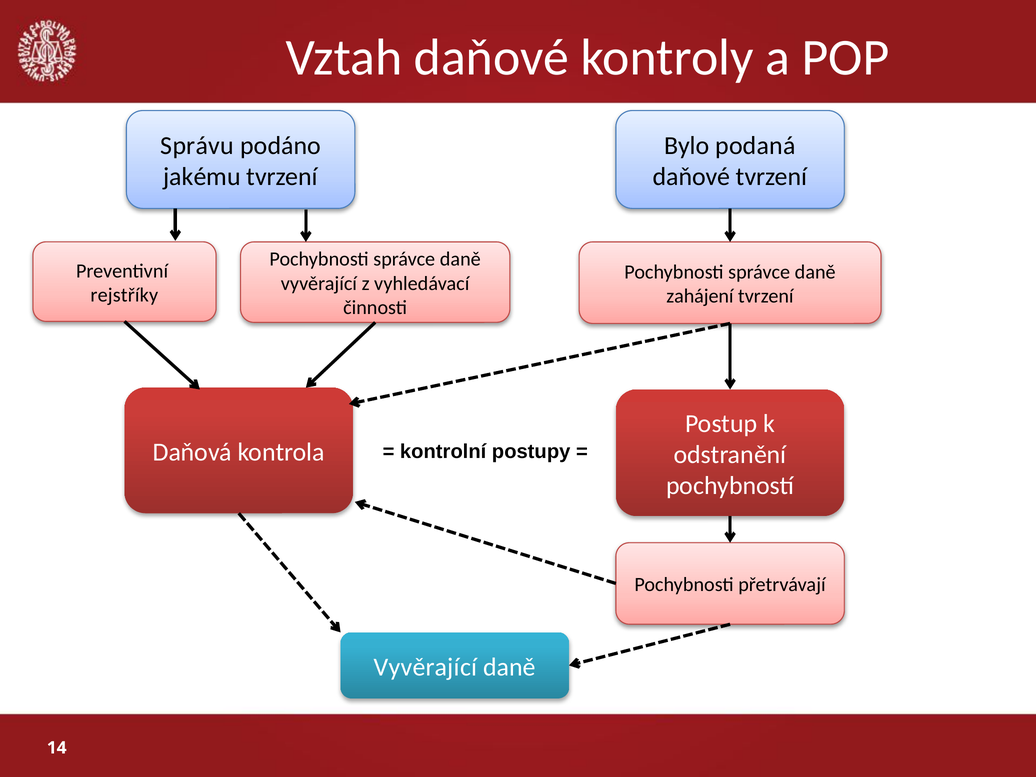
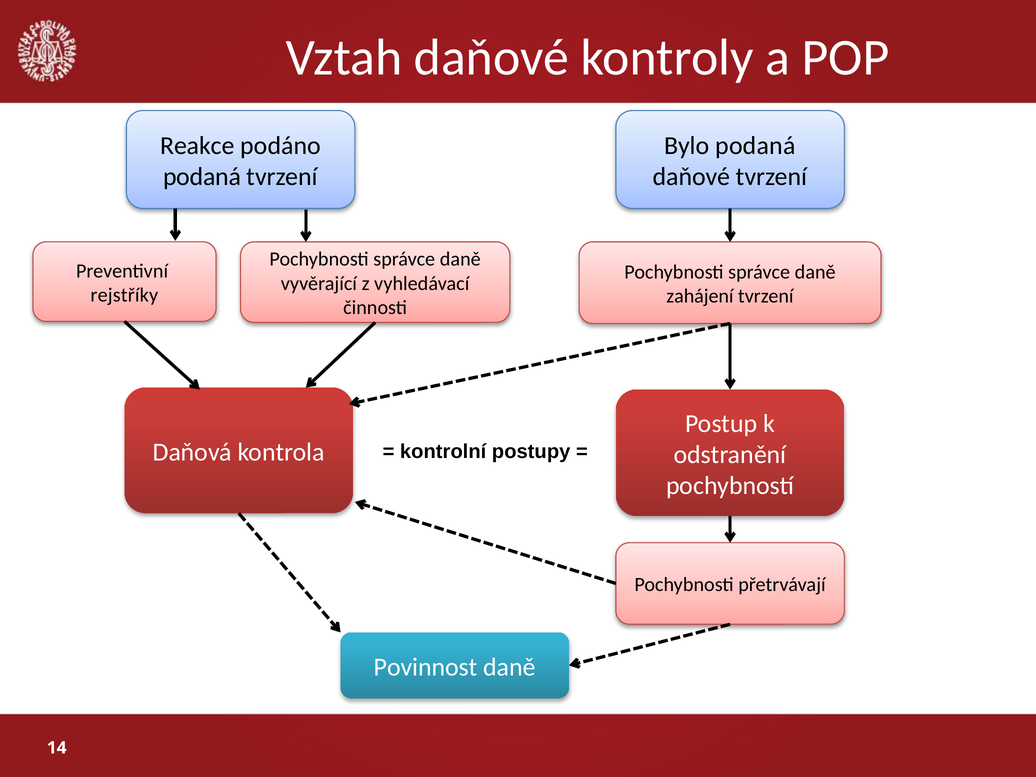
Správu: Správu -> Reakce (197, 146)
jakému: jakému -> podaná (202, 177)
Vyvěrající: Vyvěrající -> Povinnost (426, 667)
